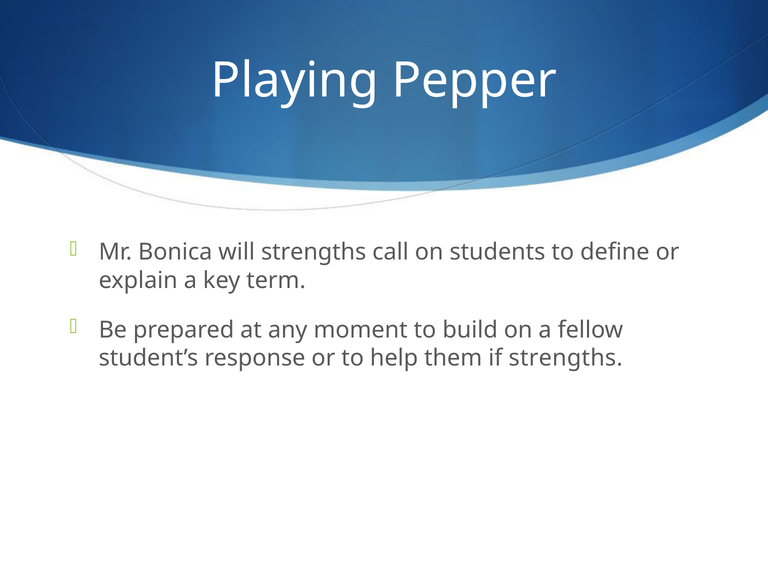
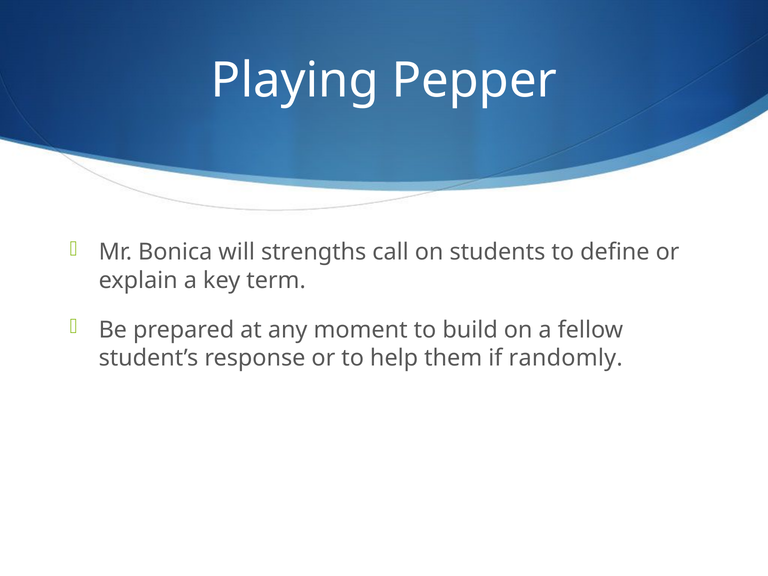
if strengths: strengths -> randomly (566, 358)
